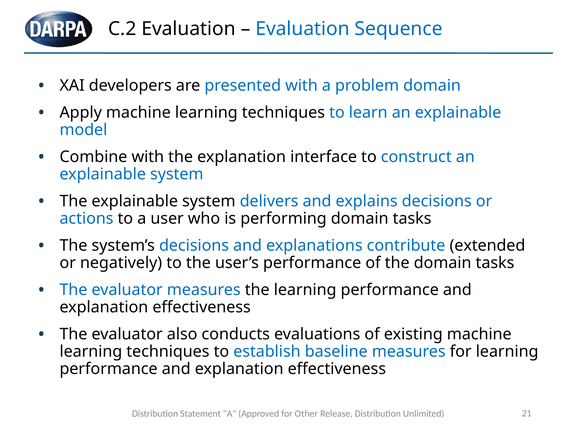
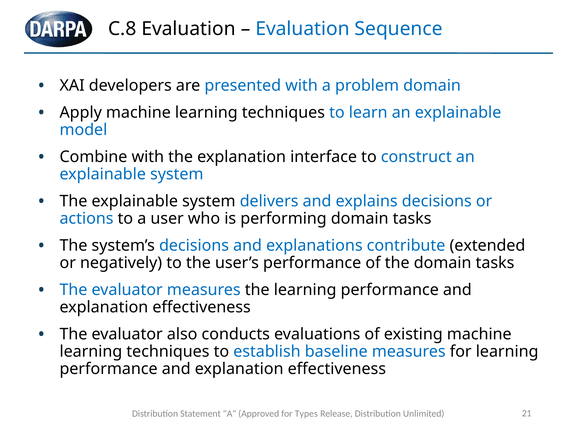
C.2: C.2 -> C.8 (122, 29)
Other: Other -> Types (306, 413)
